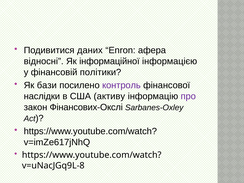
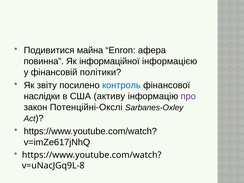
даних: даних -> майна (90, 50)
відносні: відносні -> повинна (44, 61)
бази: бази -> звіту (47, 85)
контроль colour: purple -> blue (121, 85)
Фінансових-Окслі: Фінансових-Окслі -> Потенційні-Окслі (86, 107)
